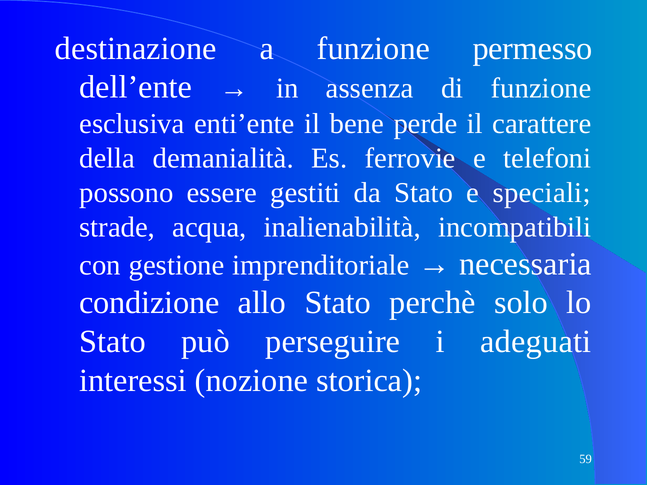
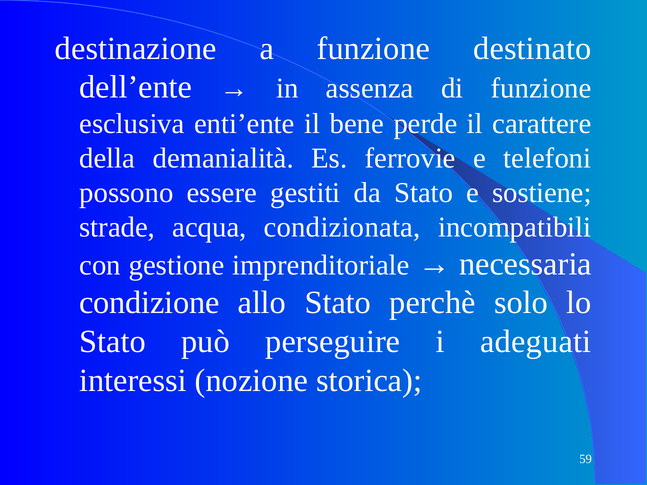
permesso: permesso -> destinato (532, 48)
speciali: speciali -> sostiene (542, 193)
inalienabilità: inalienabilità -> condizionata (342, 227)
